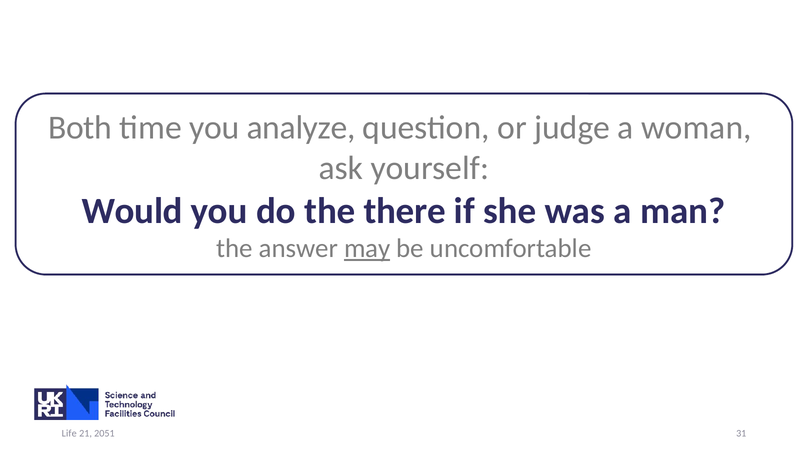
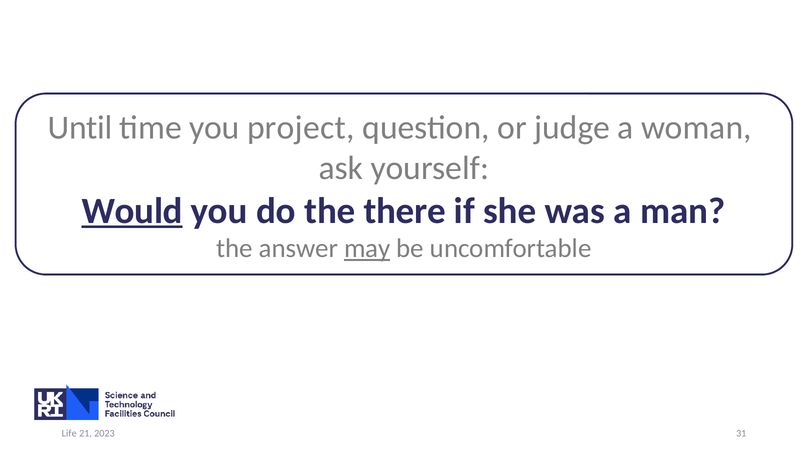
Both: Both -> Until (80, 128)
analyze: analyze -> project (301, 128)
Would underline: none -> present (132, 211)
2051: 2051 -> 2023 (104, 434)
